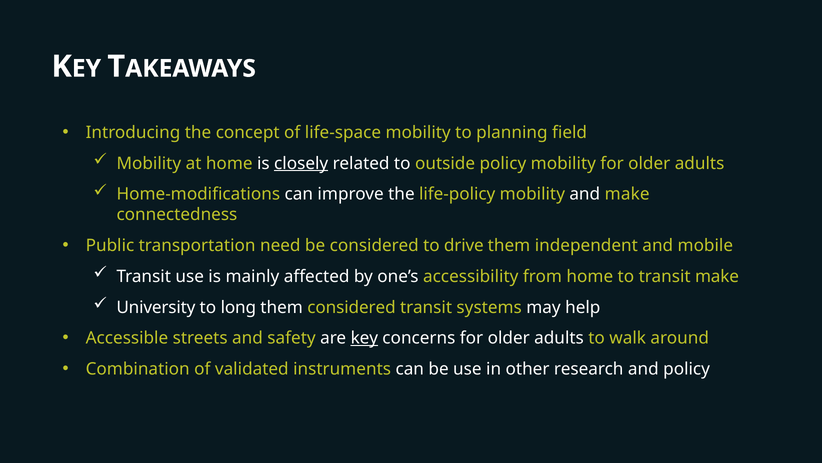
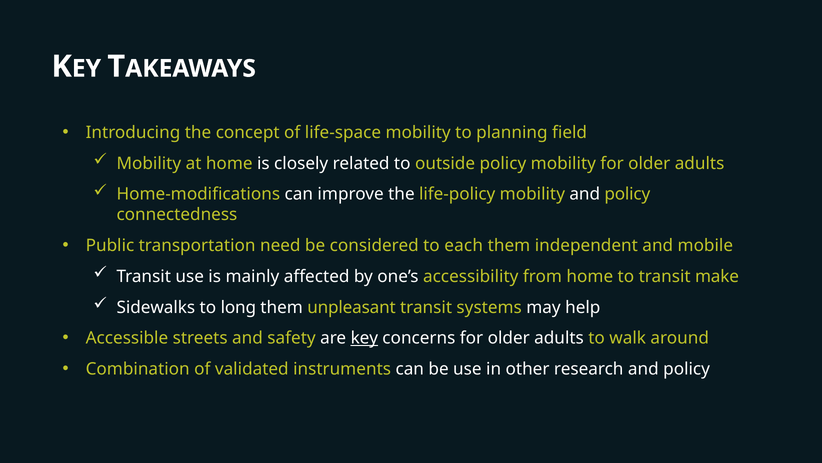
closely underline: present -> none (301, 163)
mobility and make: make -> policy (627, 194)
drive: drive -> each (464, 245)
University: University -> Sidewalks (156, 307)
them considered: considered -> unpleasant (352, 307)
